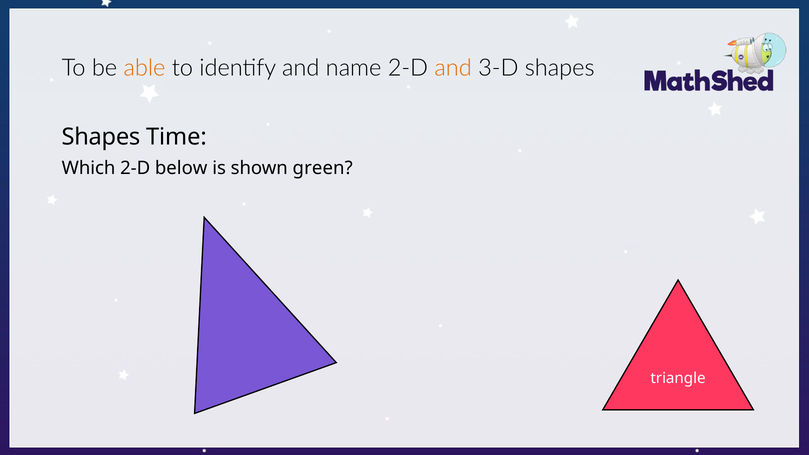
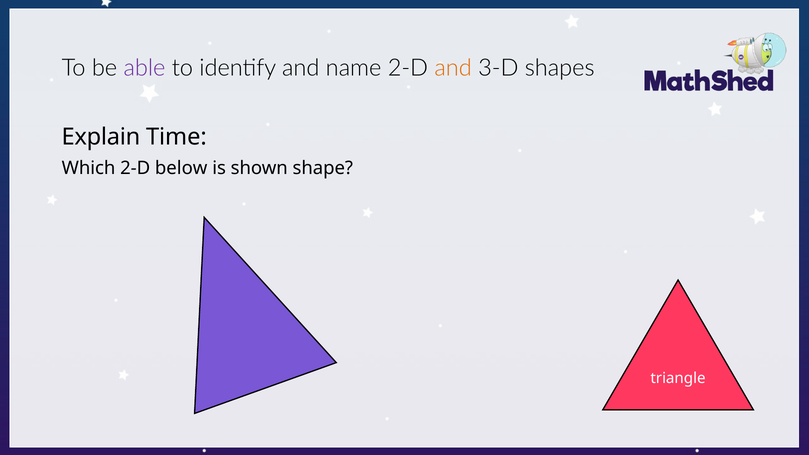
able colour: orange -> purple (144, 68)
Shapes: Shapes -> Explain (101, 137)
green: green -> shape (323, 168)
